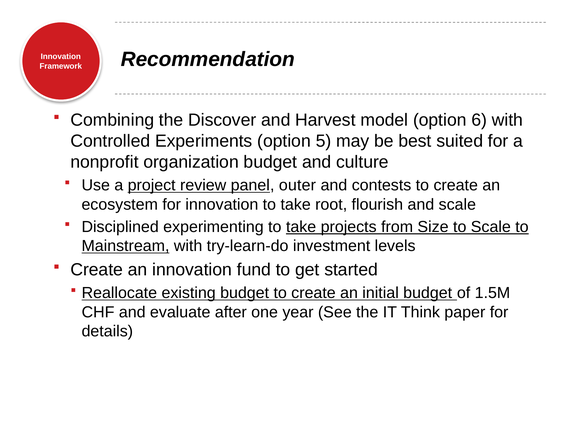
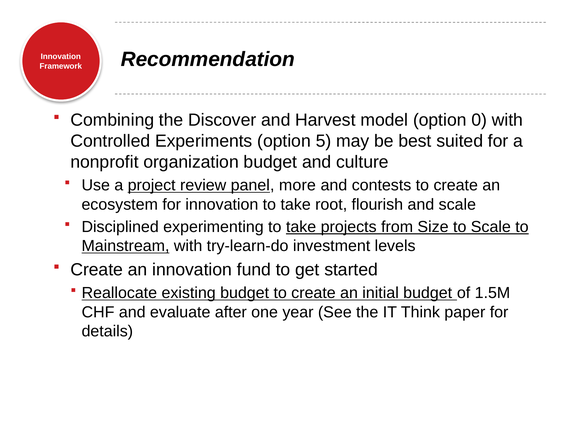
6: 6 -> 0 (479, 120)
outer: outer -> more (297, 185)
